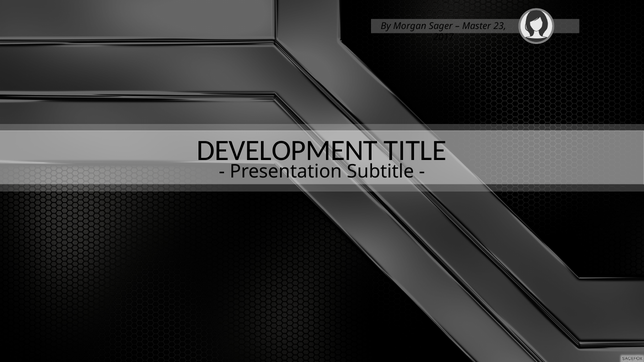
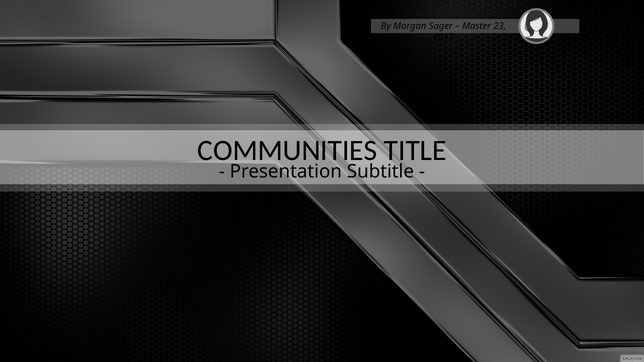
DEVELOPMENT: DEVELOPMENT -> COMMUNITIES (287, 150)
